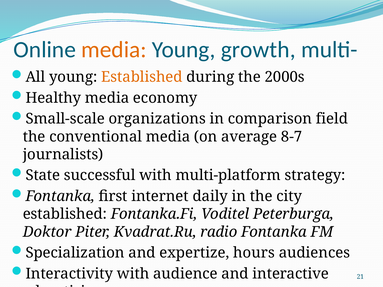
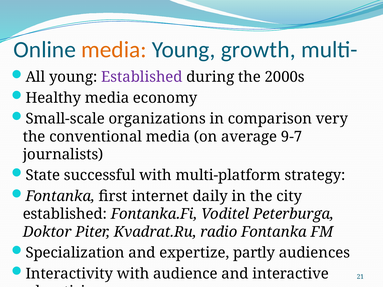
Established colour: orange -> purple (142, 77)
field: field -> very (332, 119)
8-7: 8-7 -> 9-7 (292, 137)
hours: hours -> partly (254, 253)
